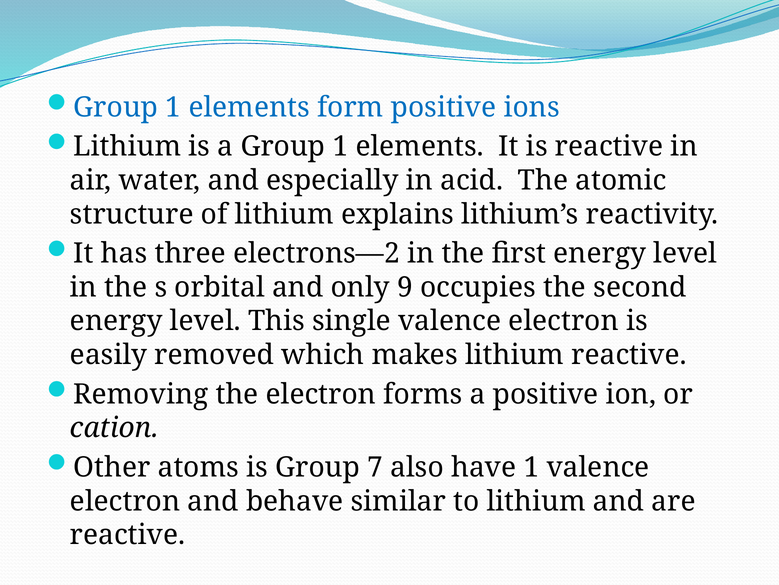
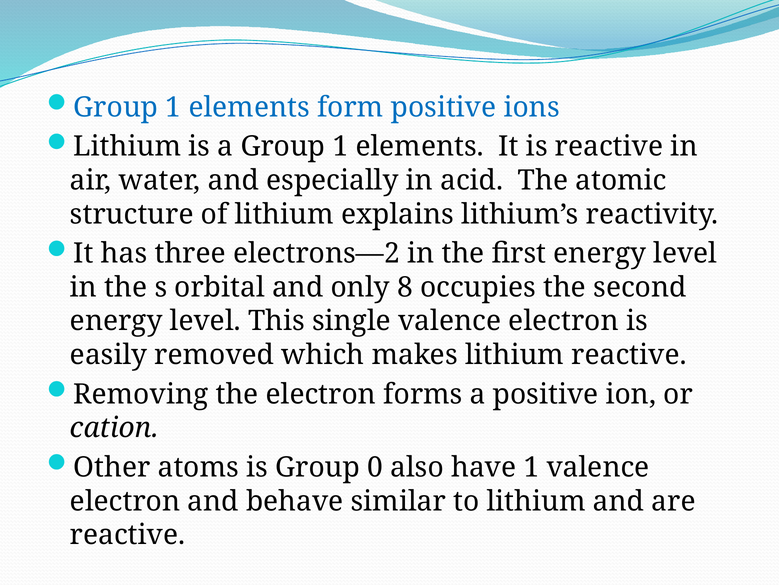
9: 9 -> 8 (405, 287)
7: 7 -> 0 (375, 467)
